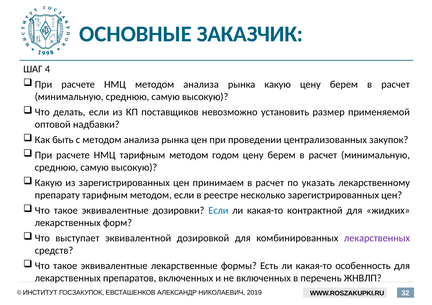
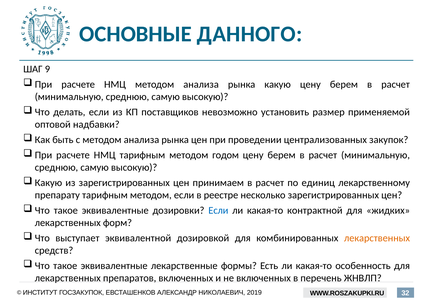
ЗАКАЗЧИК: ЗАКАЗЧИК -> ДАННОГО (250, 34)
4: 4 -> 9 (47, 69)
указать: указать -> единиц (318, 183)
лекарственных colour: purple -> orange (377, 239)
